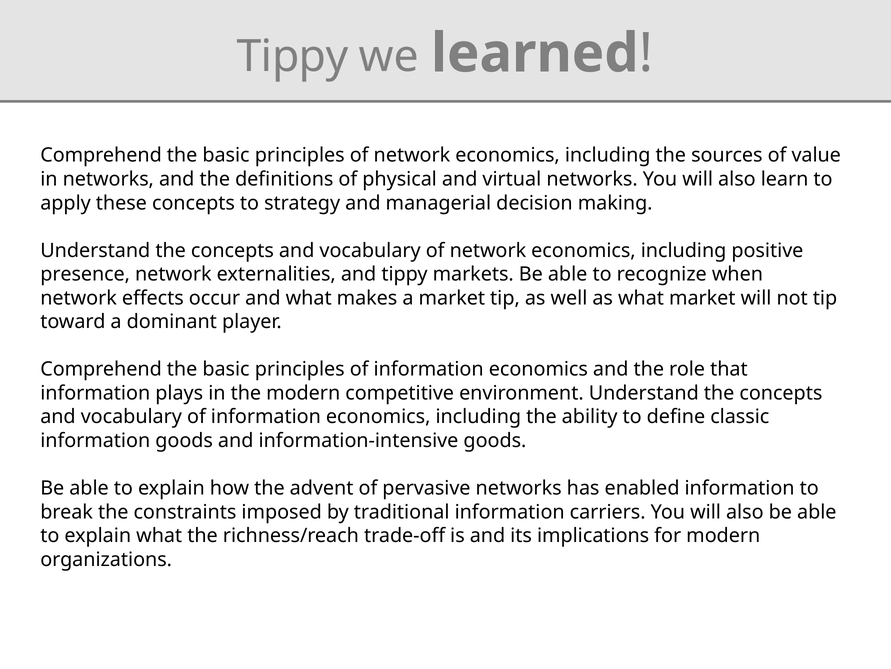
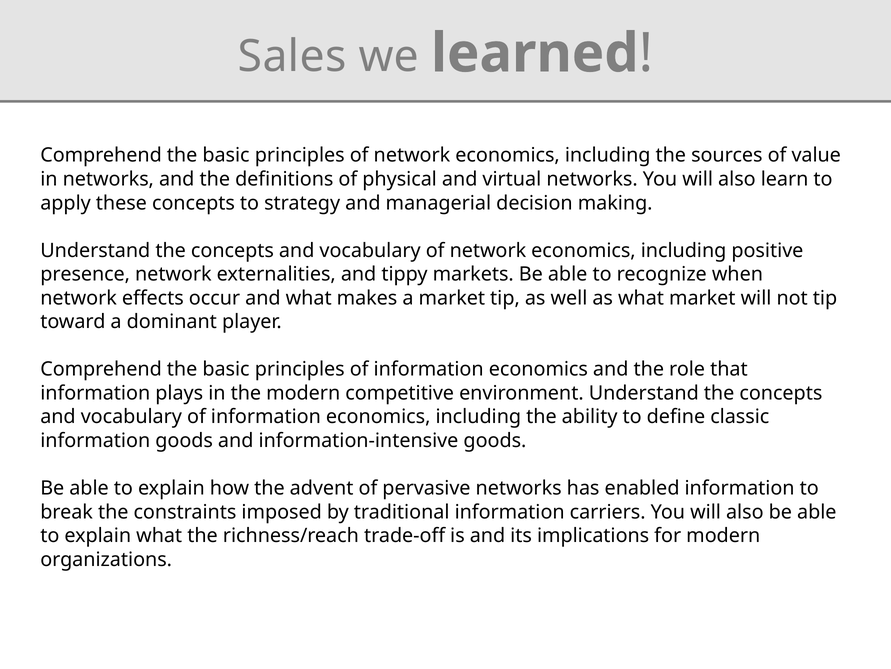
Tippy: Tippy -> Sales (292, 57)
